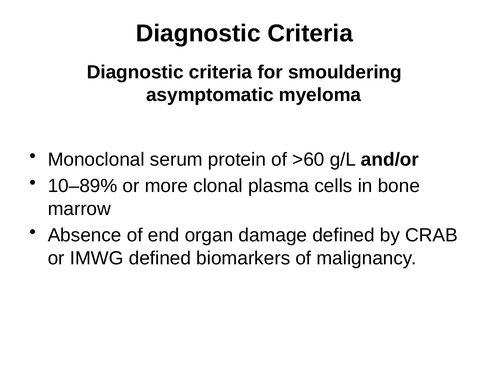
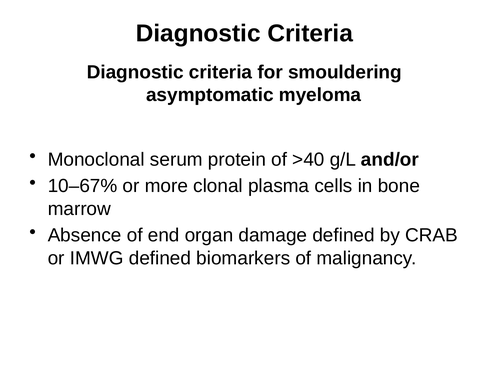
>60: >60 -> >40 (308, 160)
10–89%: 10–89% -> 10–67% (83, 186)
